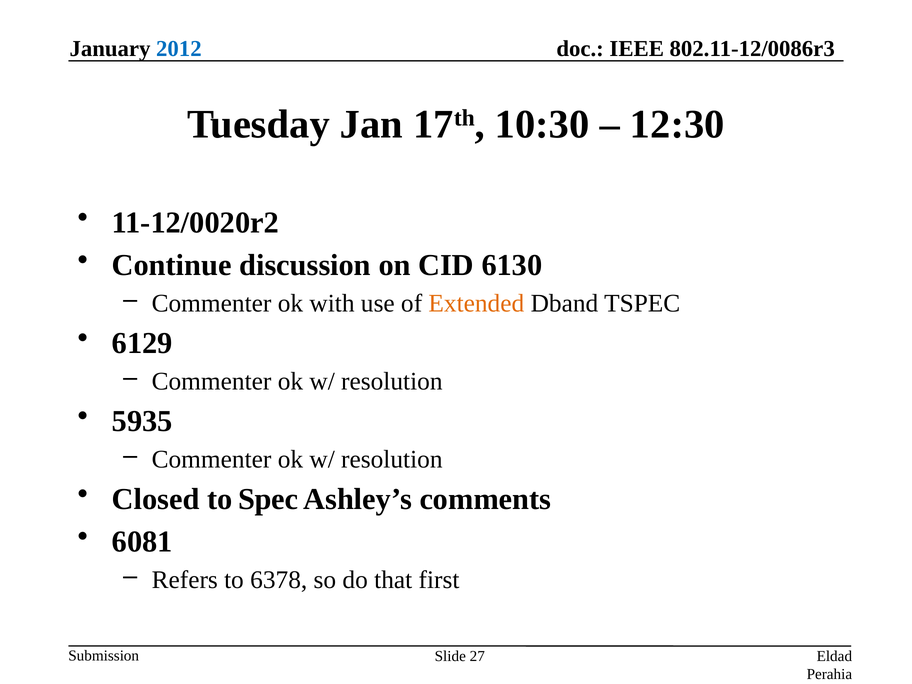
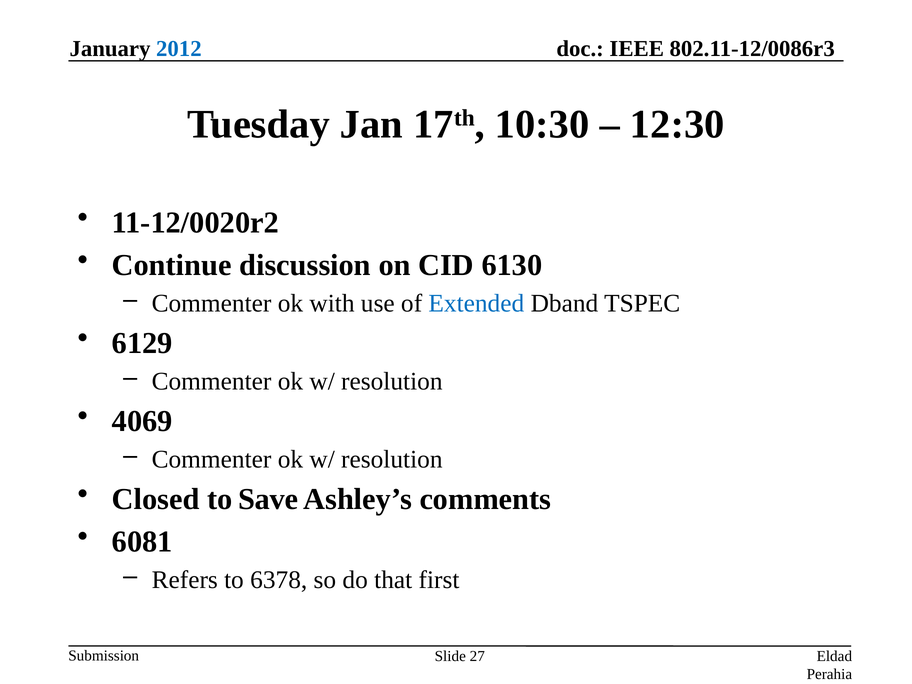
Extended colour: orange -> blue (476, 303)
5935: 5935 -> 4069 (142, 421)
Spec: Spec -> Save (268, 499)
